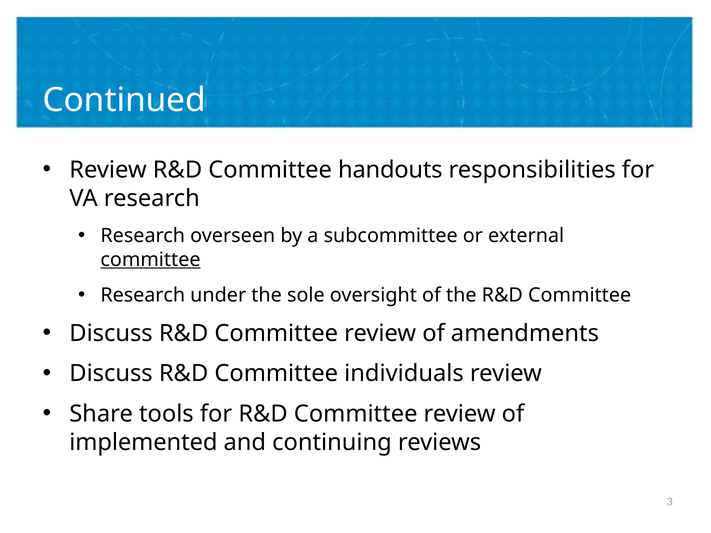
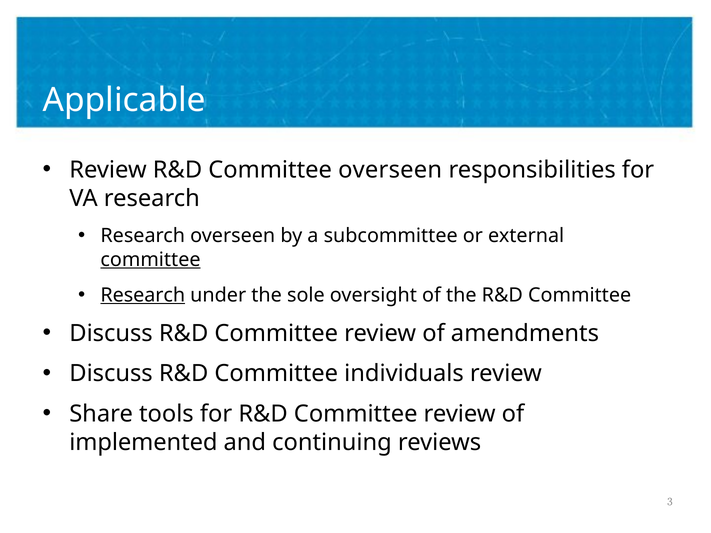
Continued: Continued -> Applicable (124, 100)
Committee handouts: handouts -> overseen (390, 170)
Research underline: none -> present (143, 295)
